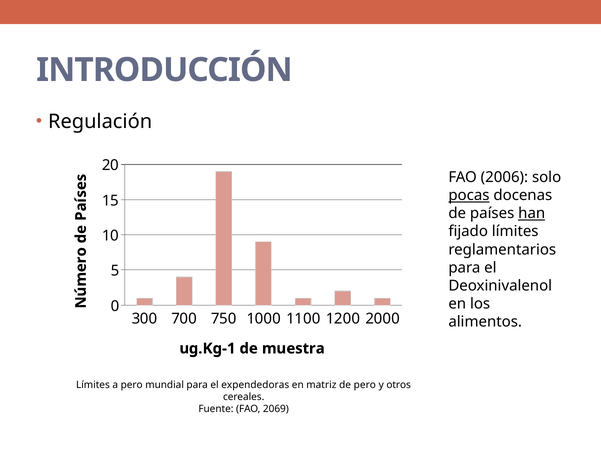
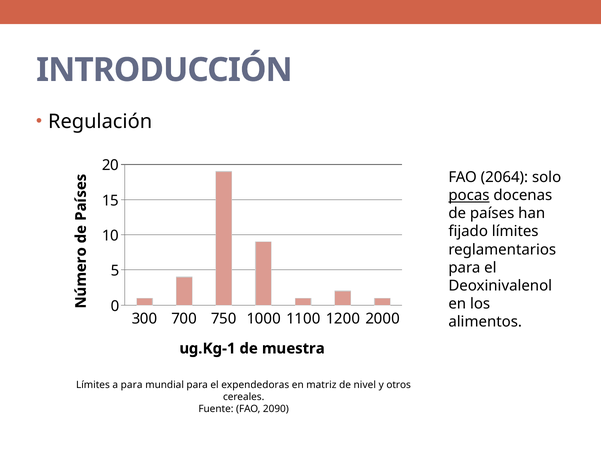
2006: 2006 -> 2064 (504, 177)
han underline: present -> none (532, 213)
a pero: pero -> para (132, 385)
de pero: pero -> nivel (365, 385)
2069: 2069 -> 2090 (276, 409)
